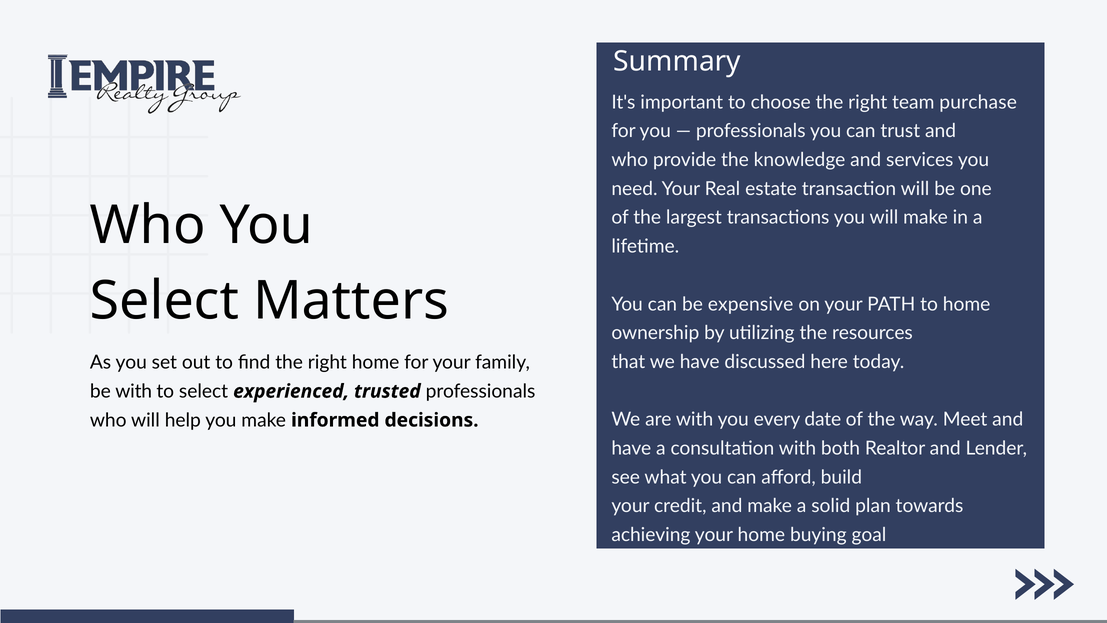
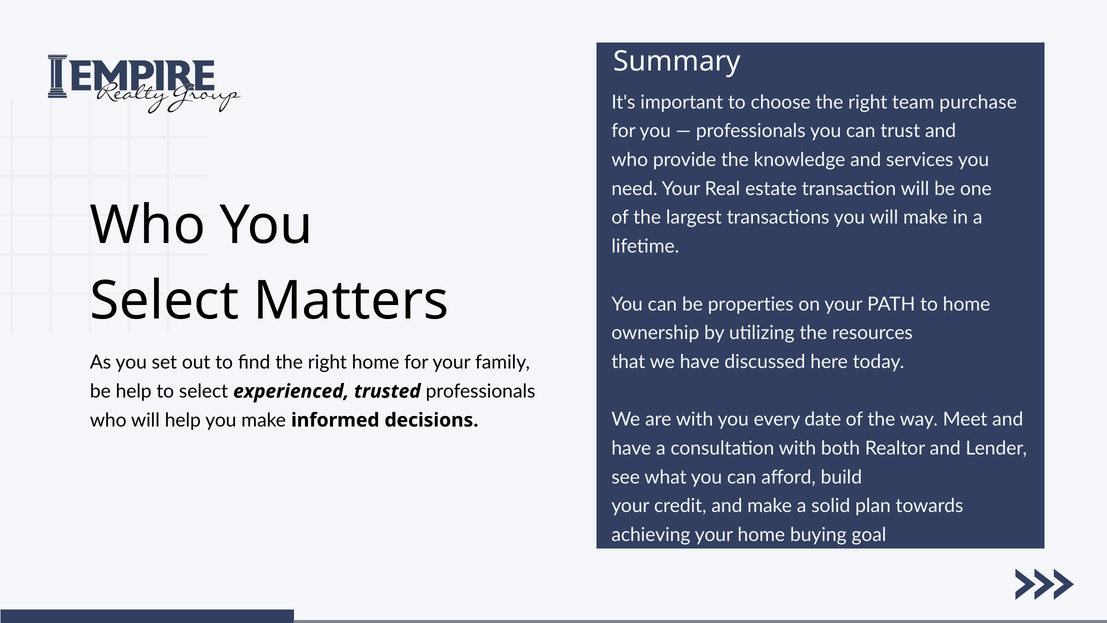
expensive: expensive -> properties (751, 304)
be with: with -> help (134, 391)
